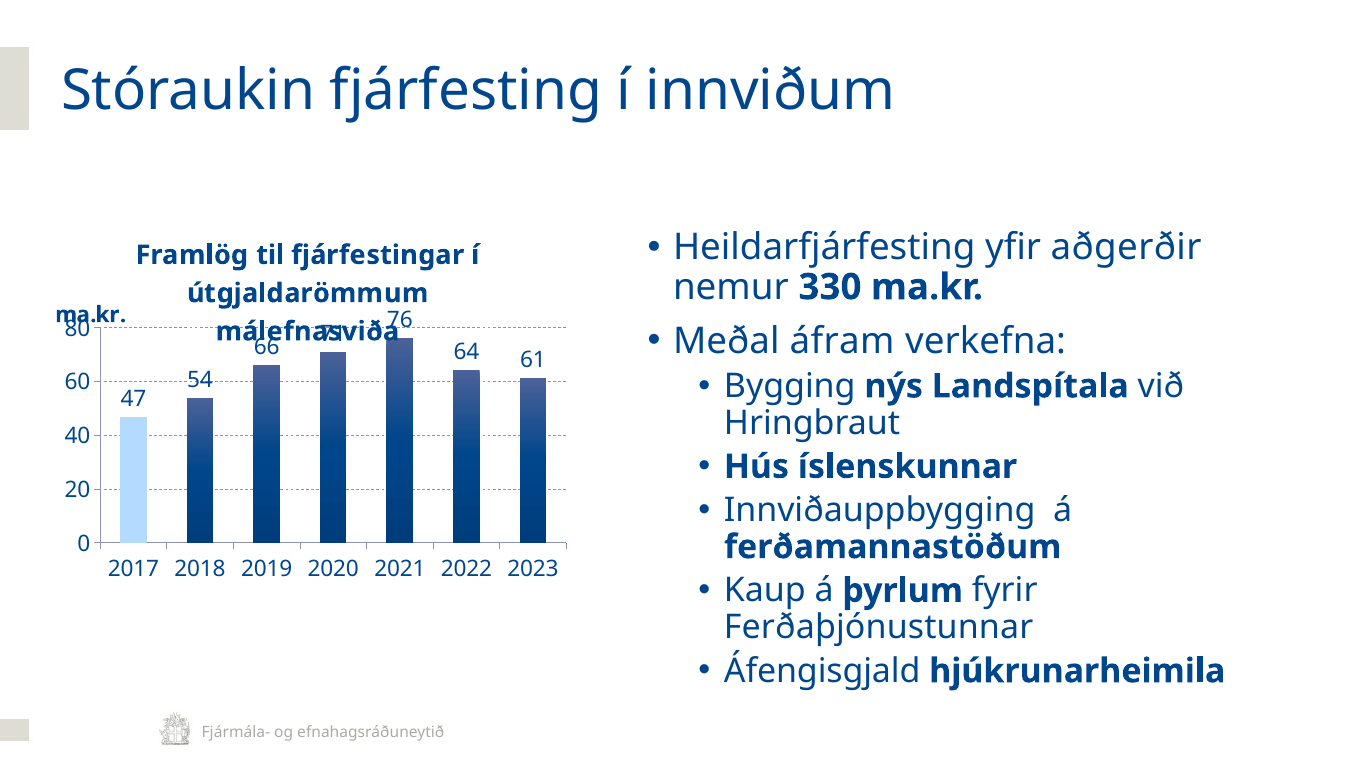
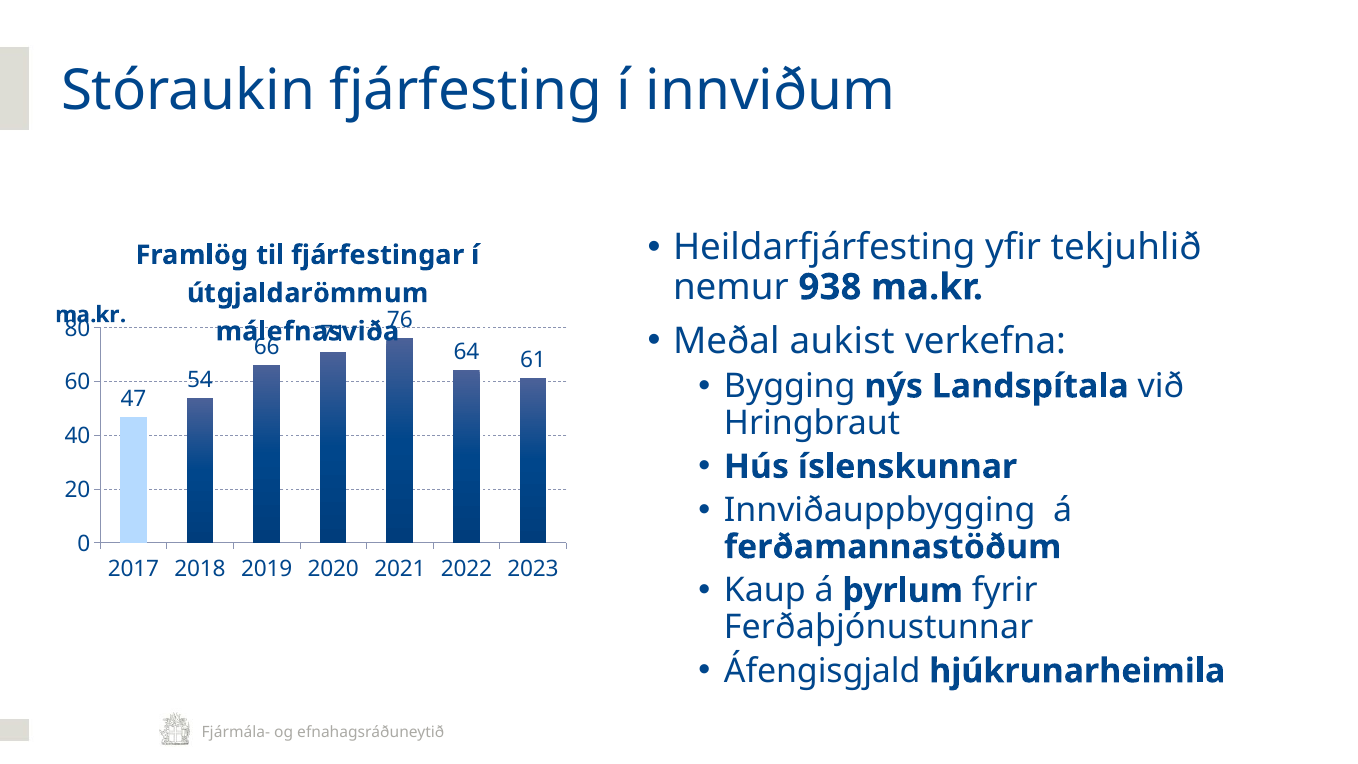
aðgerðir: aðgerðir -> tekjuhlið (1126, 247)
330: 330 -> 938 (830, 287)
áfram: áfram -> aukist (842, 341)
